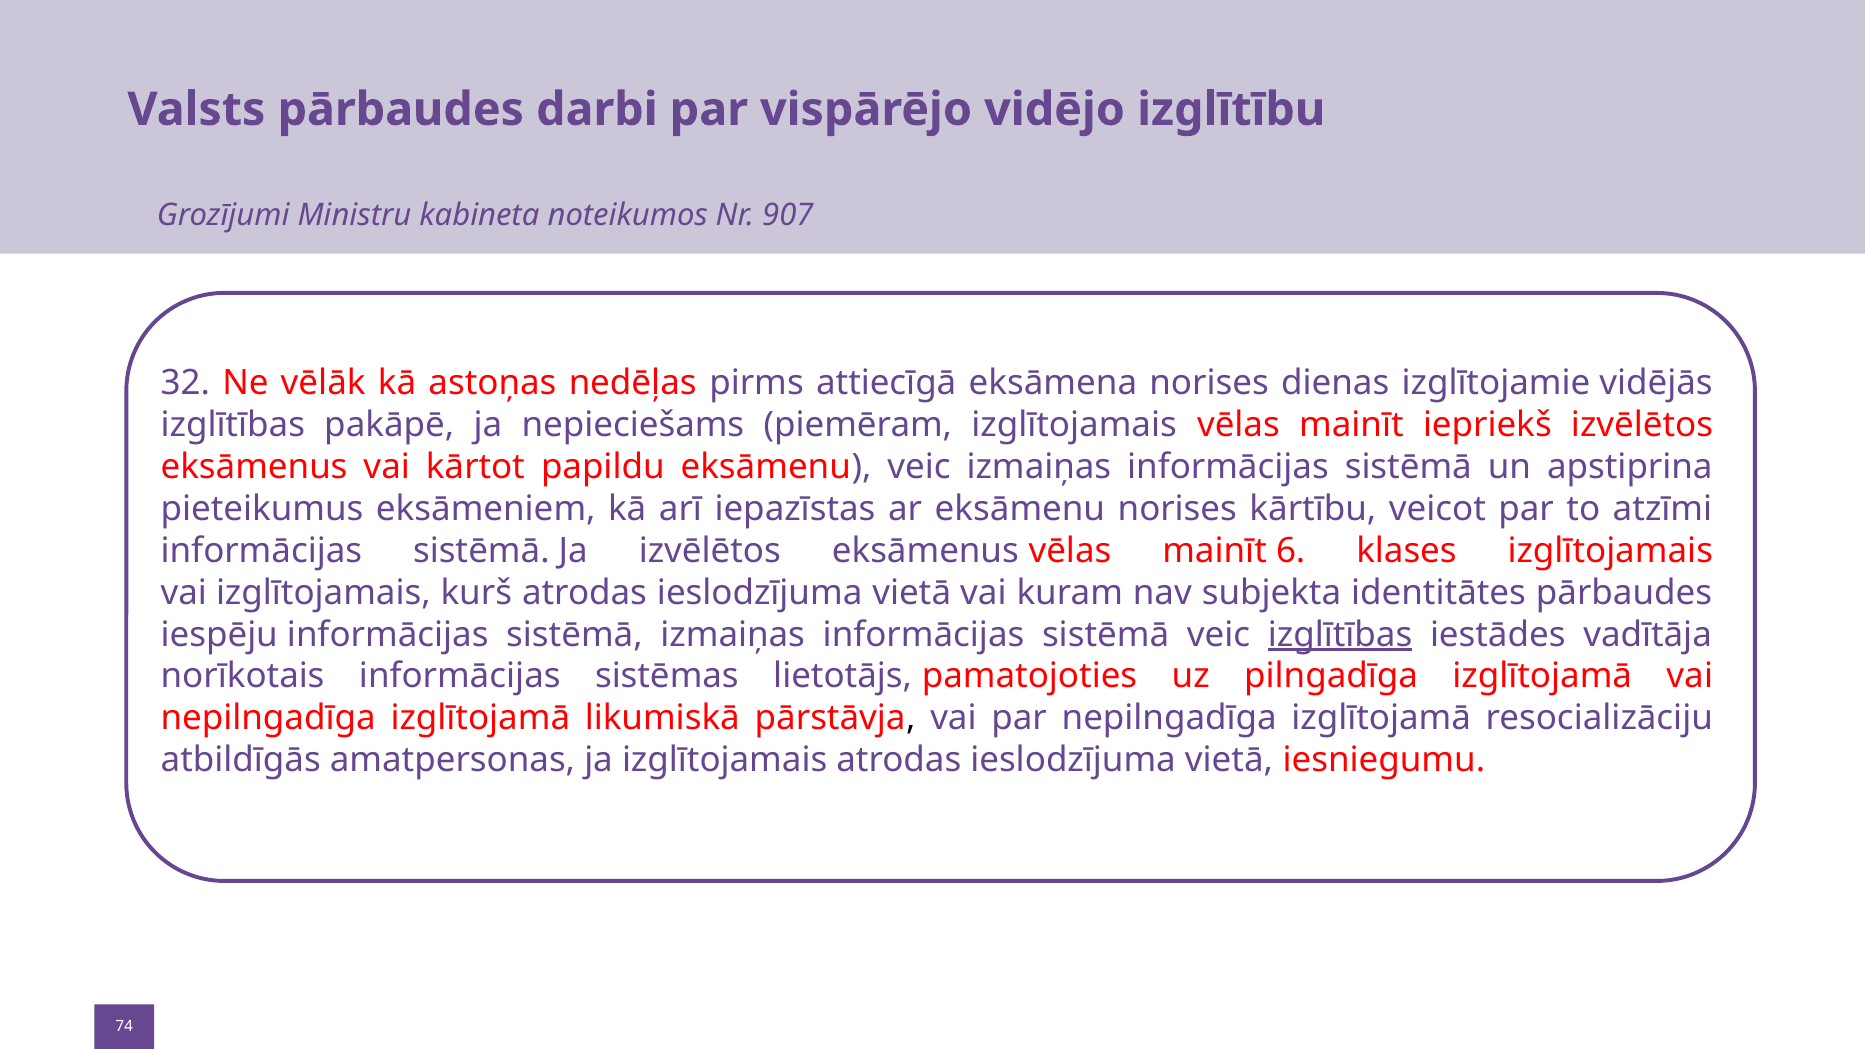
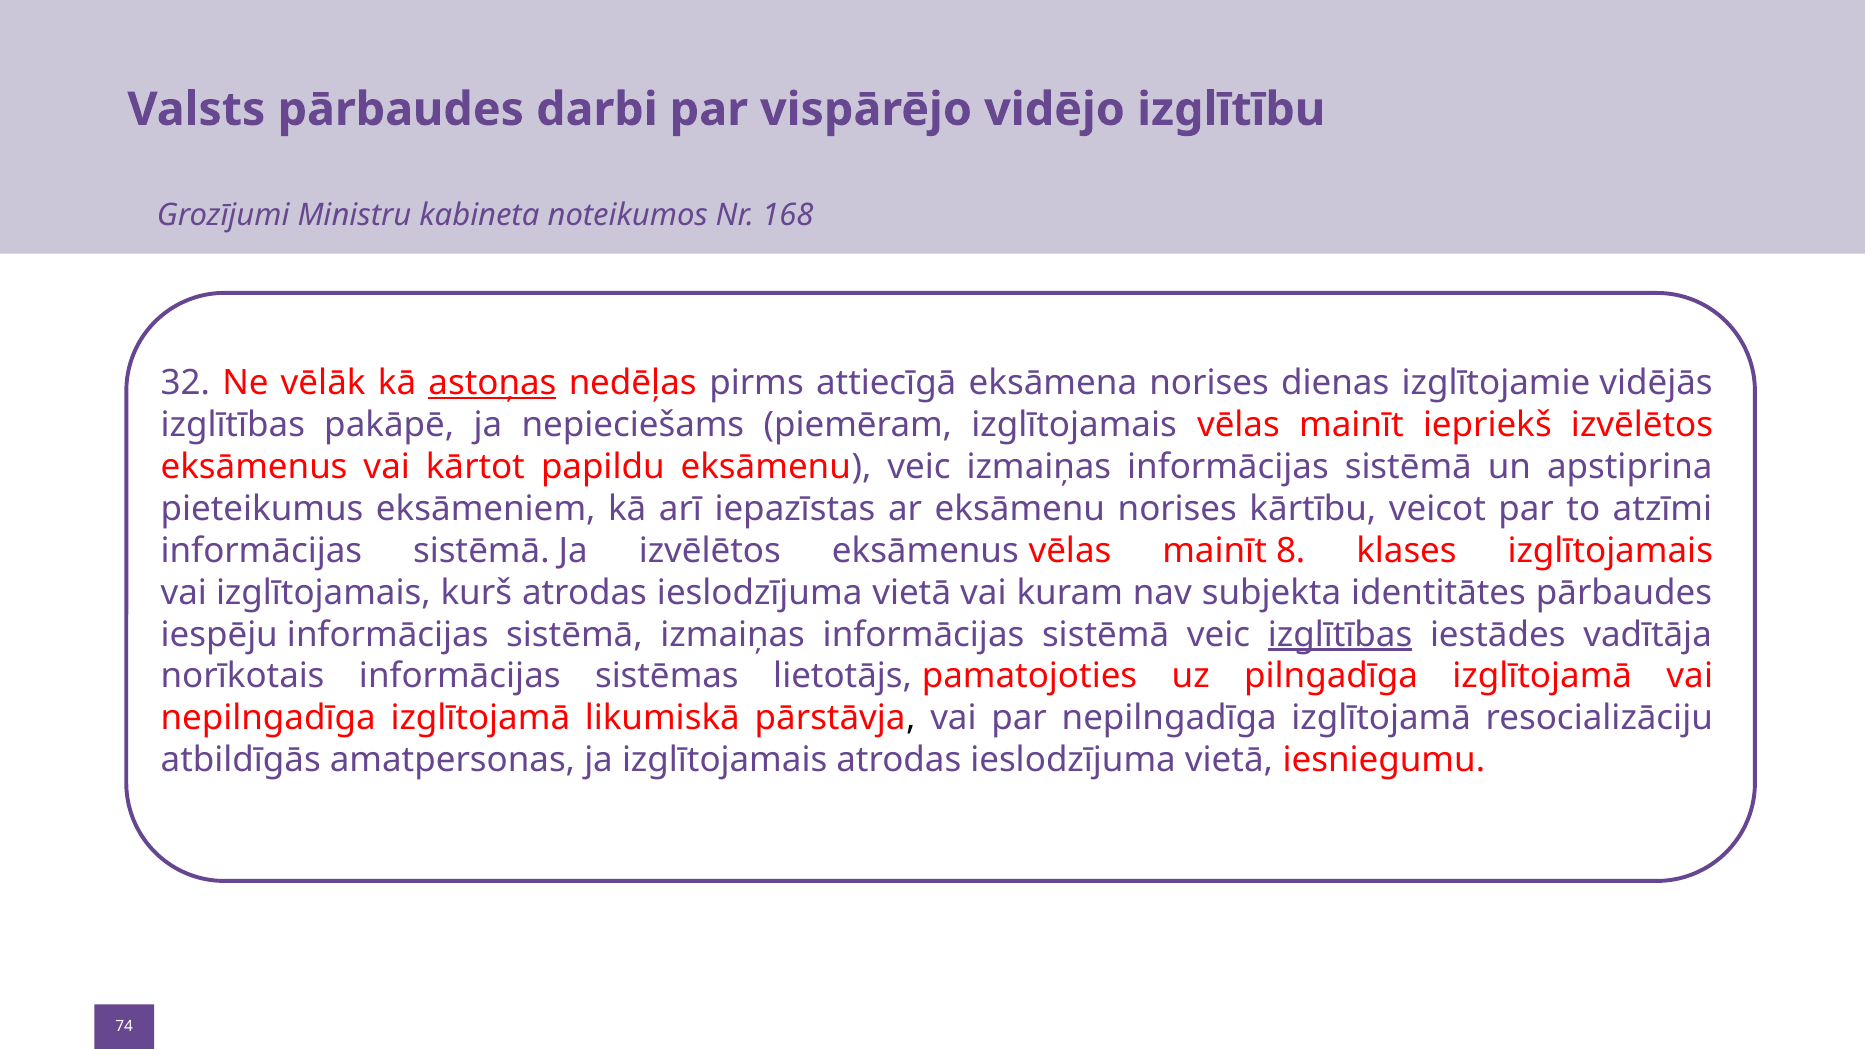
907: 907 -> 168 (788, 215)
astoņas underline: none -> present (492, 383)
6: 6 -> 8 (1291, 551)
